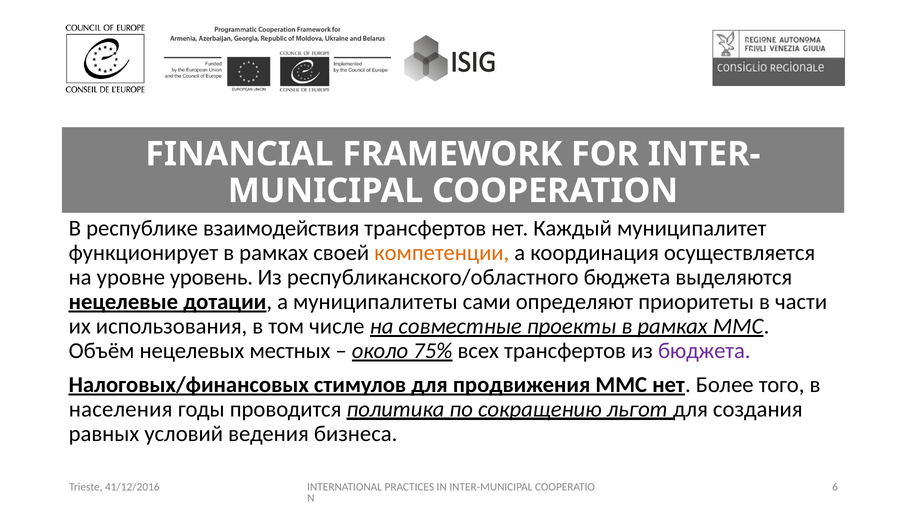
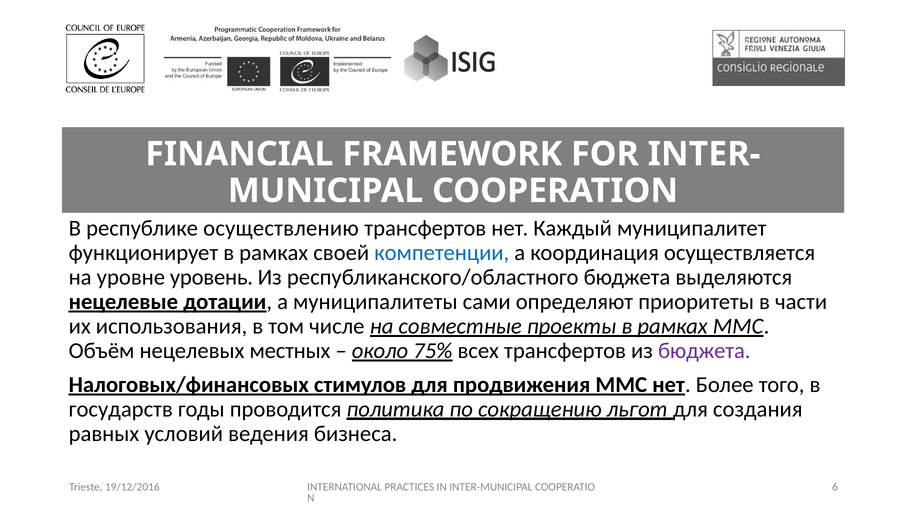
взаимодействия: взаимодействия -> осуществлению (281, 228)
компетенции colour: orange -> blue (442, 253)
населения: населения -> государств (121, 409)
41/12/2016: 41/12/2016 -> 19/12/2016 (132, 487)
